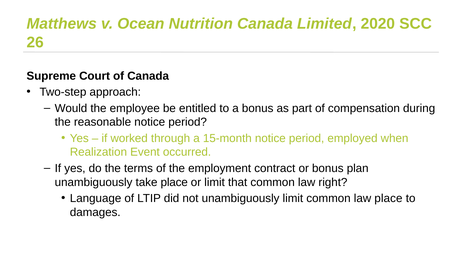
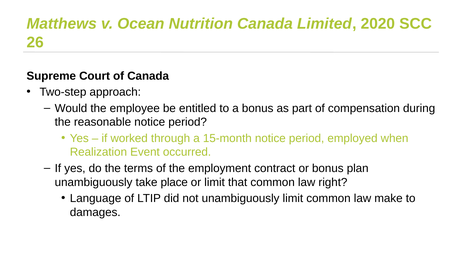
law place: place -> make (388, 198)
